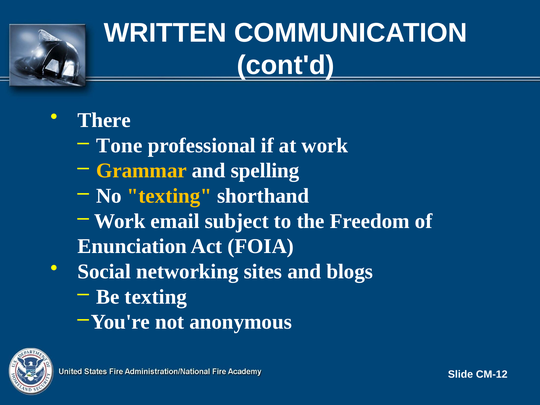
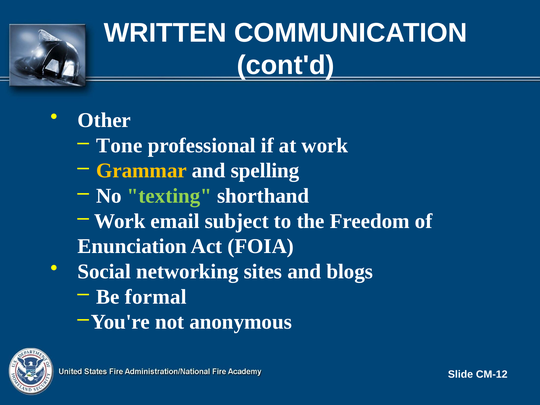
There: There -> Other (104, 120)
texting colour: yellow -> light green (169, 196)
Be texting: texting -> formal (156, 297)
